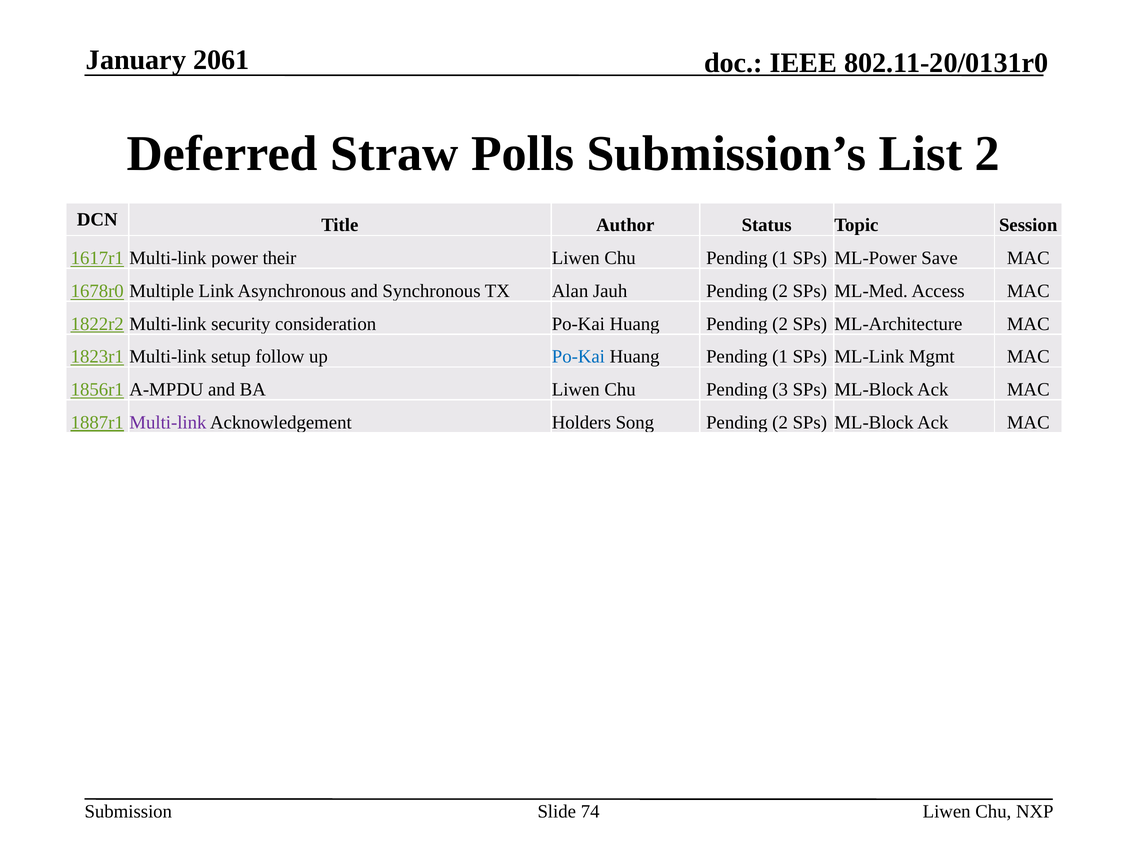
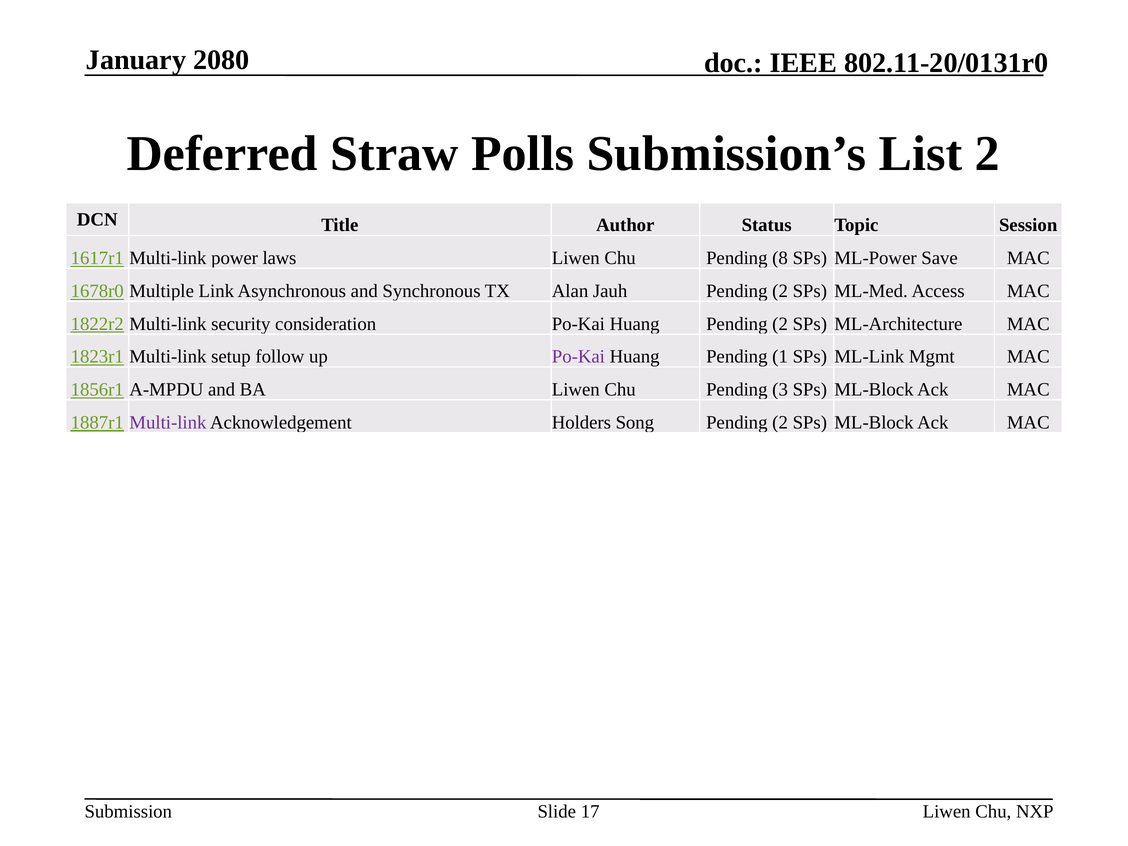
2061: 2061 -> 2080 (221, 60)
their: their -> laws (279, 258)
Chu Pending 1: 1 -> 8 (780, 258)
Po-Kai colour: blue -> purple (578, 357)
74: 74 -> 17 (590, 811)
